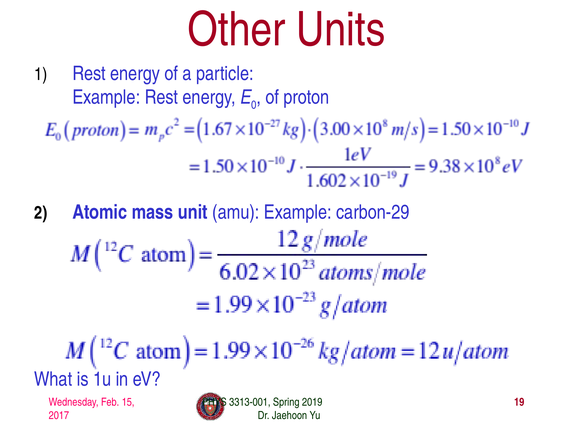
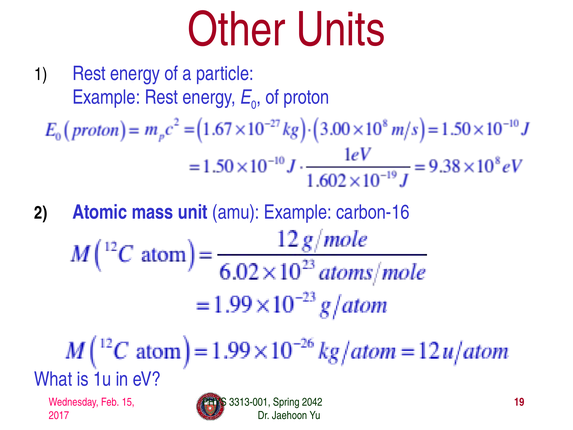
carbon-29: carbon-29 -> carbon-16 (373, 212)
2019: 2019 -> 2042 (312, 402)
